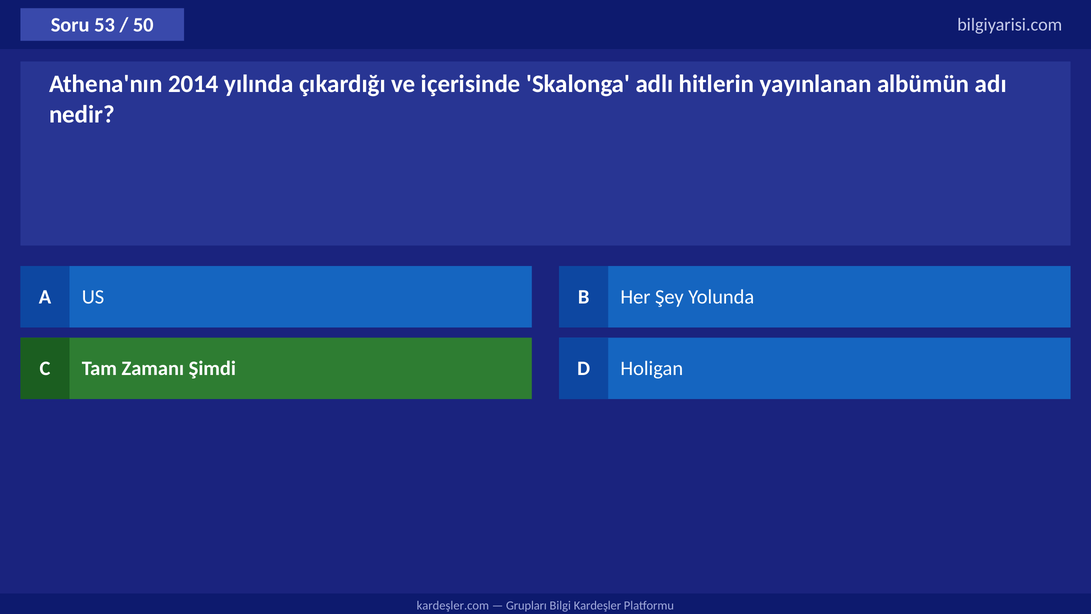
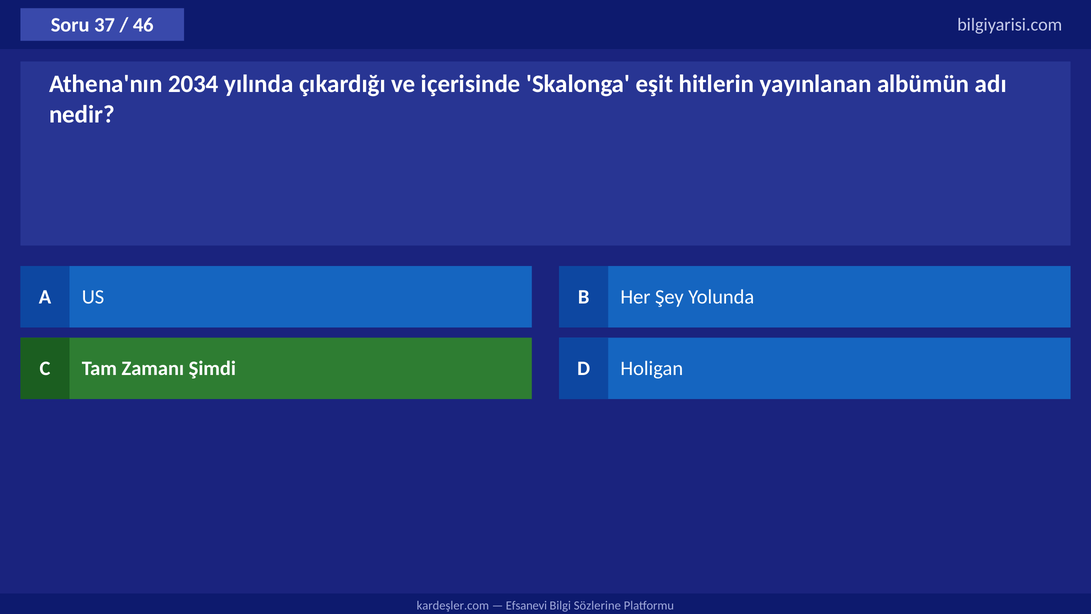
53: 53 -> 37 (105, 25)
50: 50 -> 46 (143, 25)
2014: 2014 -> 2034 (193, 84)
adlı: adlı -> eşit (654, 84)
Grupları: Grupları -> Efsanevi (526, 605)
Kardeşler: Kardeşler -> Sözlerine (597, 605)
